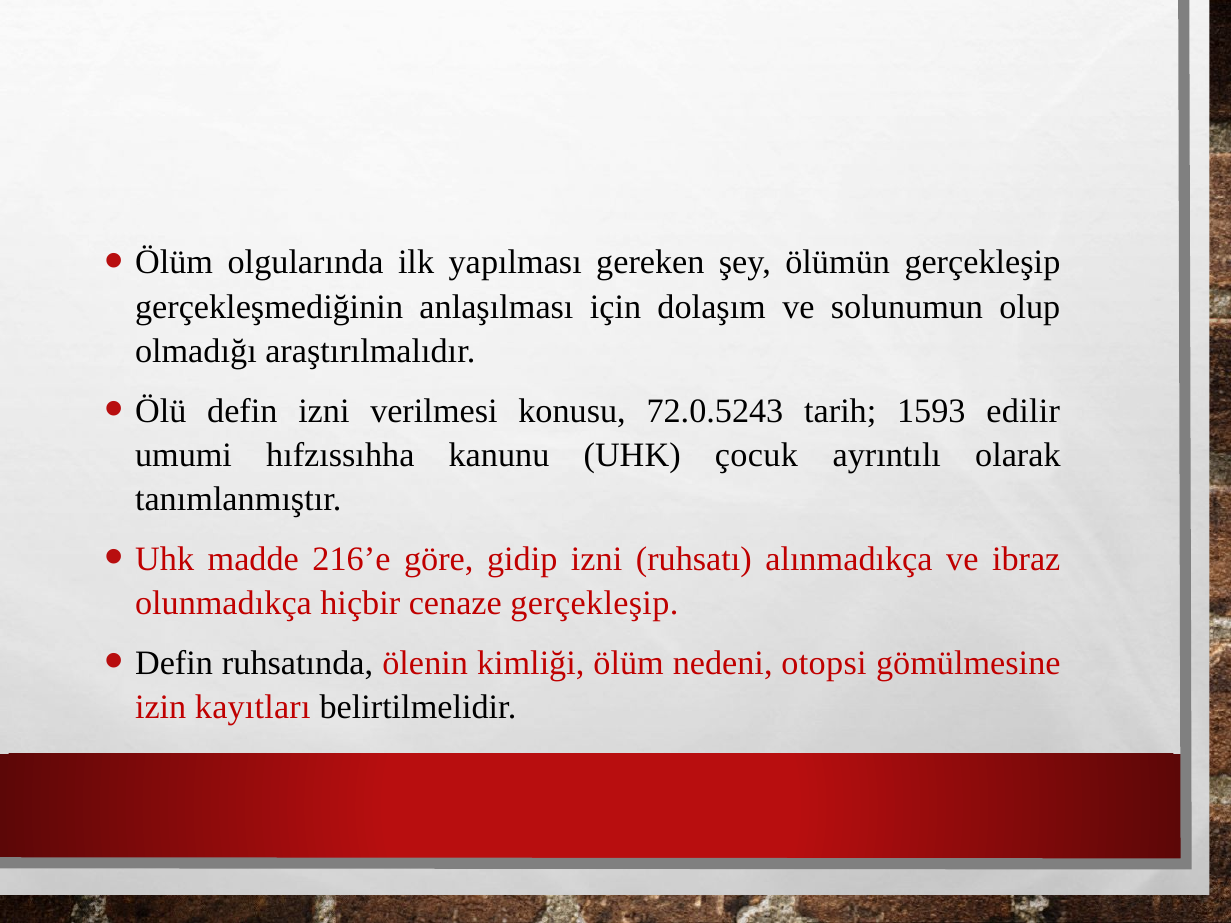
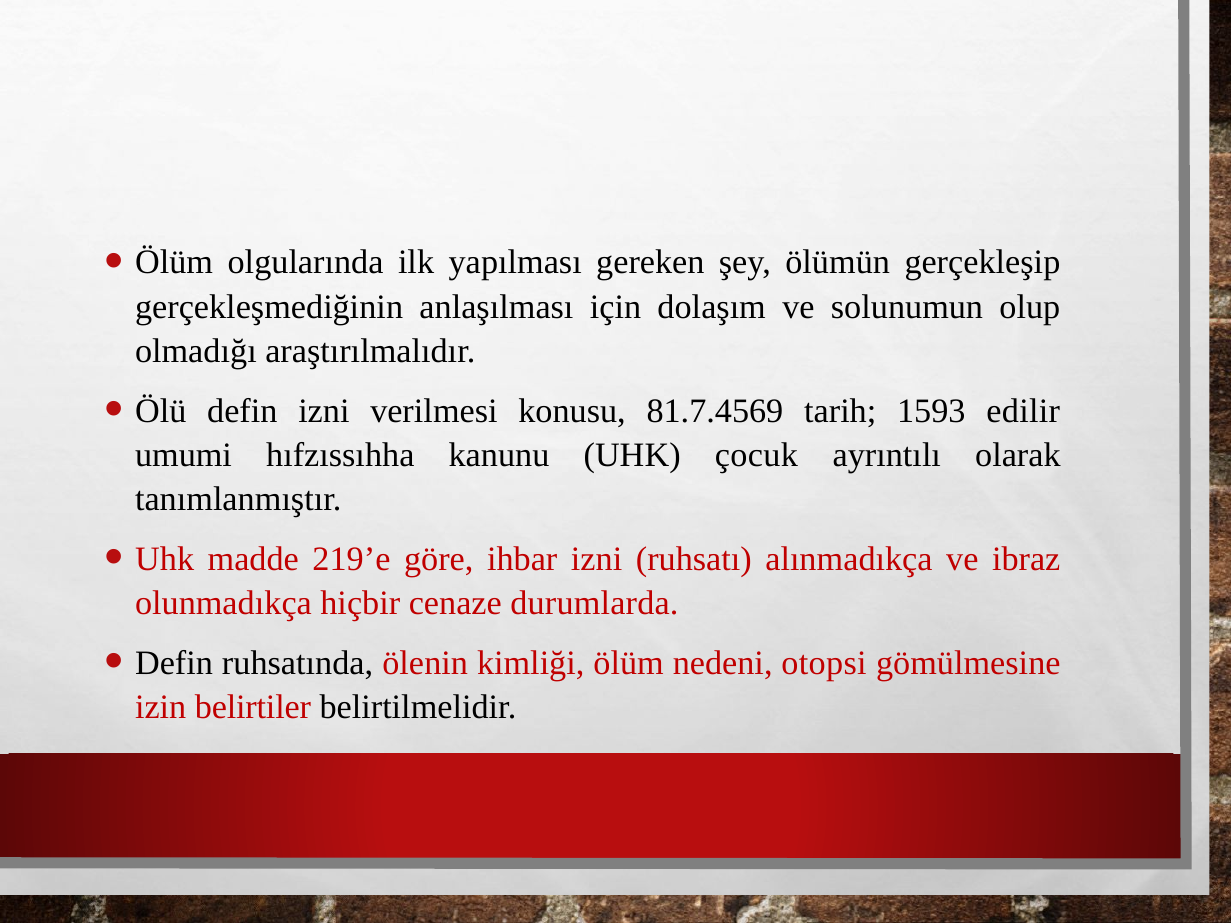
72.0.5243: 72.0.5243 -> 81.7.4569 (715, 411)
216’e: 216’e -> 219’e (351, 559)
gidip: gidip -> ihbar (522, 559)
cenaze gerçekleşip: gerçekleşip -> durumlarda (594, 603)
kayıtları: kayıtları -> belirtiler (253, 707)
